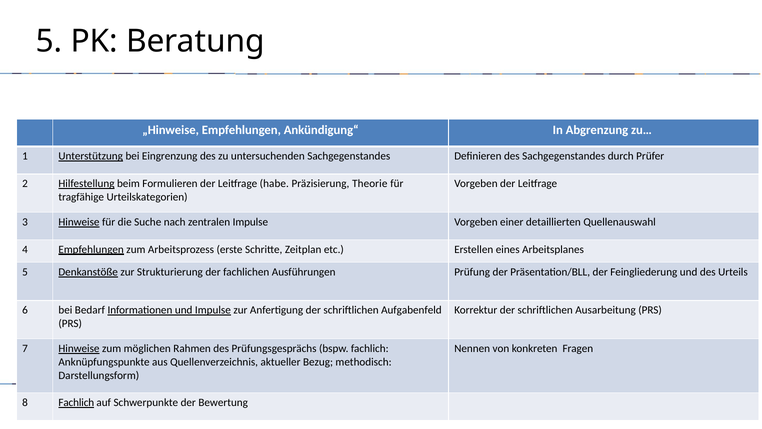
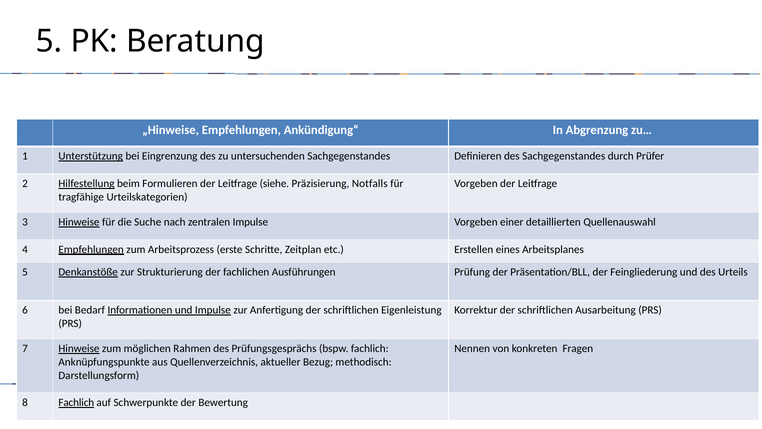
habe: habe -> siehe (274, 184)
Theorie: Theorie -> Notfalls (370, 184)
Aufgabenfeld: Aufgabenfeld -> Eigenleistung (411, 310)
